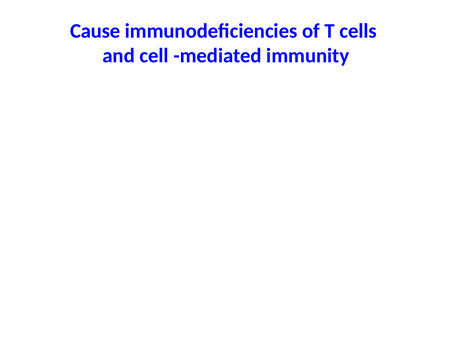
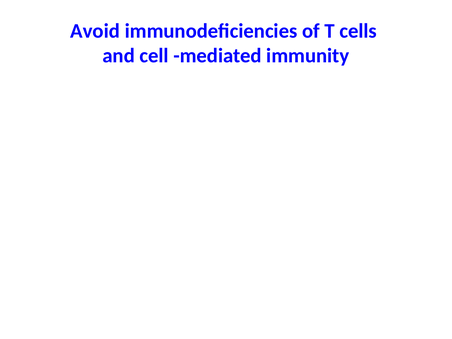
Cause: Cause -> Avoid (95, 31)
